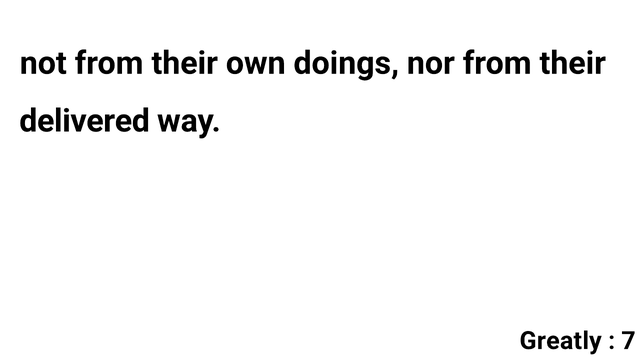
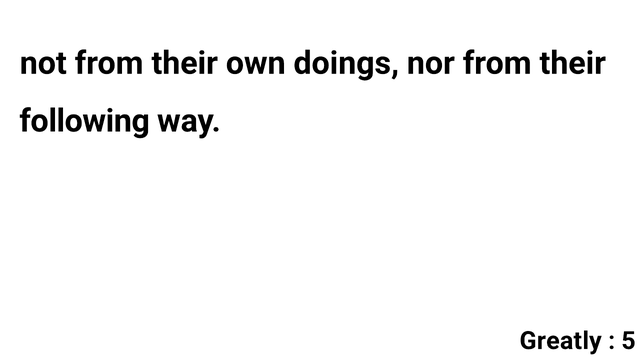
delivered: delivered -> following (85, 121)
7: 7 -> 5 (628, 341)
